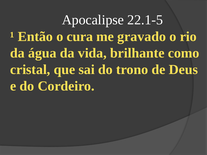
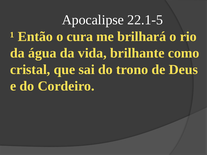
gravado: gravado -> brilhará (142, 37)
